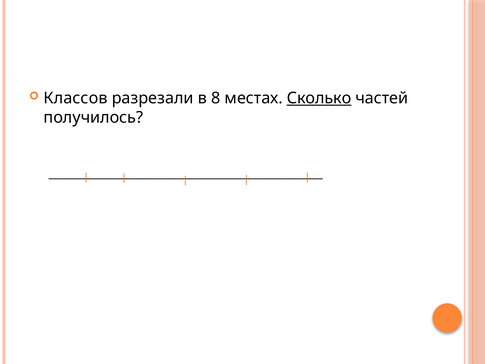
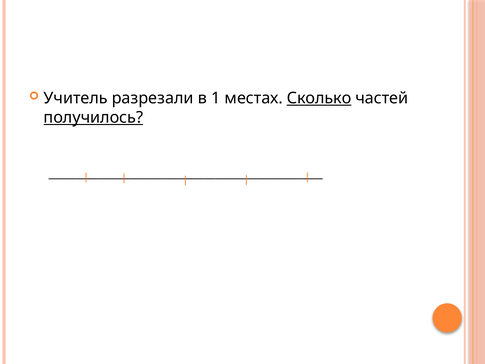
Классов: Классов -> Учитель (76, 98)
8: 8 -> 1 (216, 98)
получилось underline: none -> present (93, 117)
